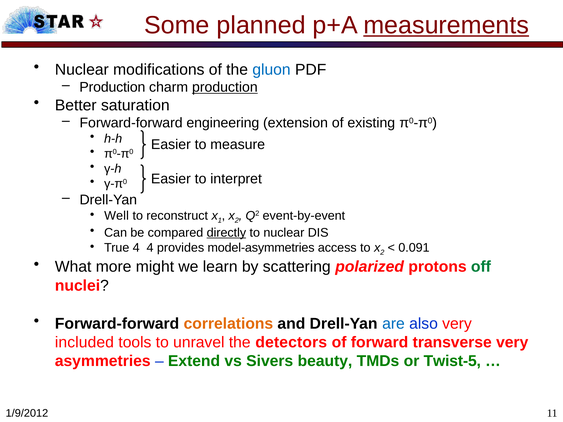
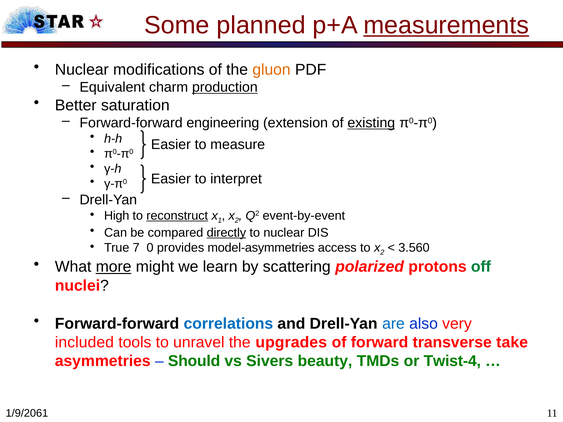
gluon colour: blue -> orange (271, 70)
Production: Production -> Equivalent (112, 87)
existing underline: none -> present (371, 123)
Well: Well -> High (117, 216)
reconstruct underline: none -> present (177, 216)
True 4: 4 -> 7 (136, 248)
4: 4 -> 0 (150, 248)
0.091: 0.091 -> 3.560 (414, 248)
more underline: none -> present (114, 267)
correlations colour: orange -> blue (228, 324)
detectors: detectors -> upgrades (291, 343)
transverse very: very -> take (512, 343)
Extend: Extend -> Should (194, 361)
Twist-5: Twist-5 -> Twist-4 (452, 361)
1/9/2012: 1/9/2012 -> 1/9/2061 (27, 414)
